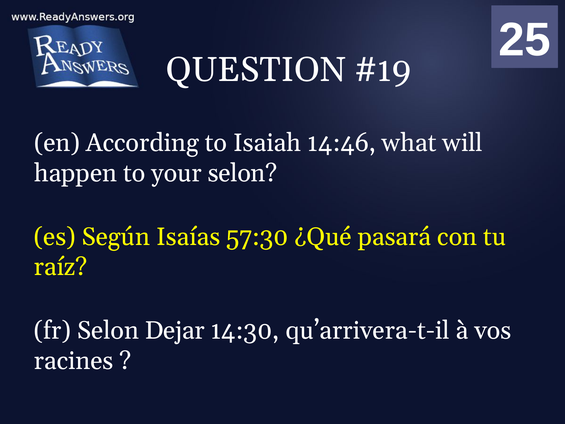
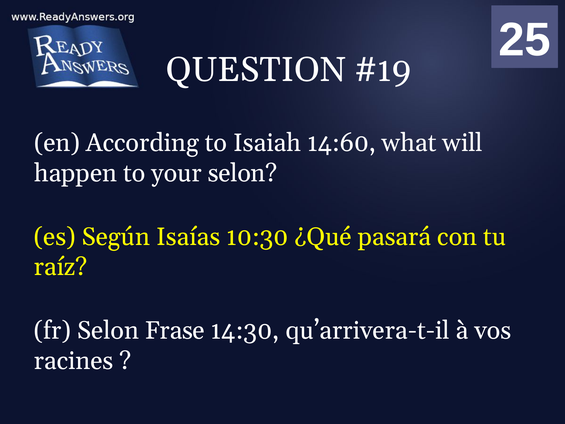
14:46: 14:46 -> 14:60 (342, 143)
57:30: 57:30 -> 10:30 (257, 237)
Dejar: Dejar -> Frase (175, 330)
